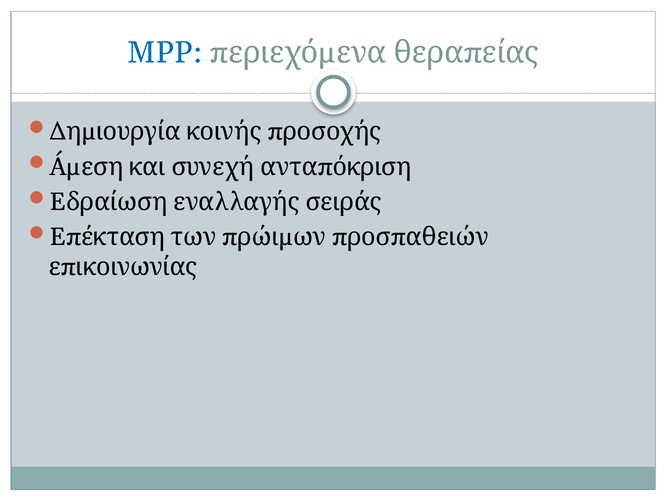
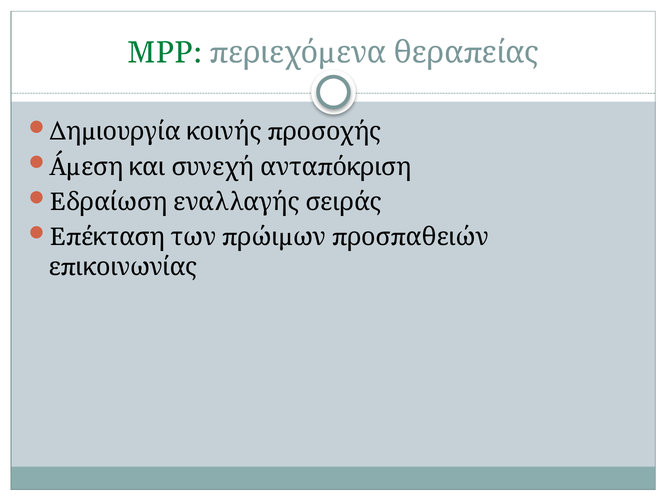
ΜΡΡ colour: blue -> green (165, 53)
